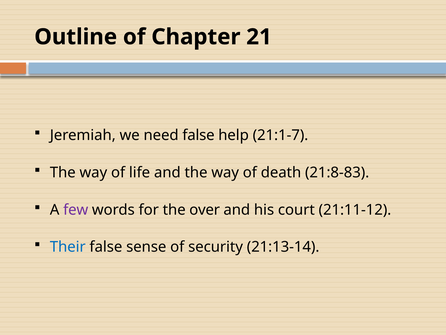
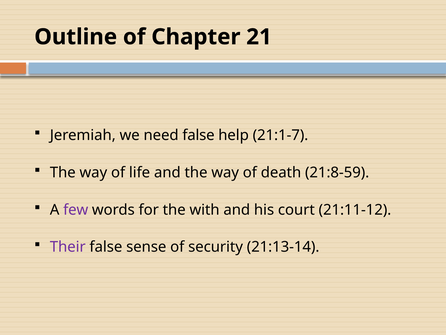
21:8-83: 21:8-83 -> 21:8-59 (337, 172)
over: over -> with (205, 210)
Their colour: blue -> purple (68, 247)
